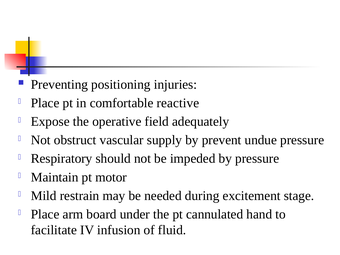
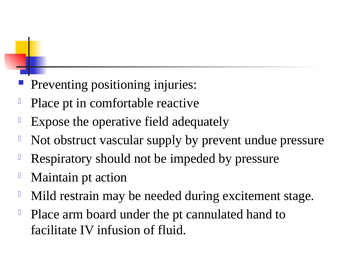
motor: motor -> action (111, 177)
